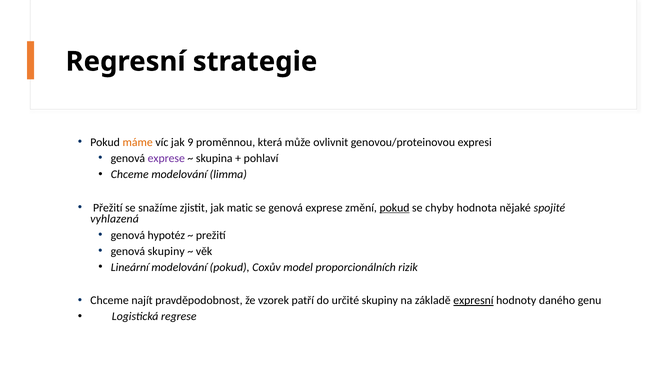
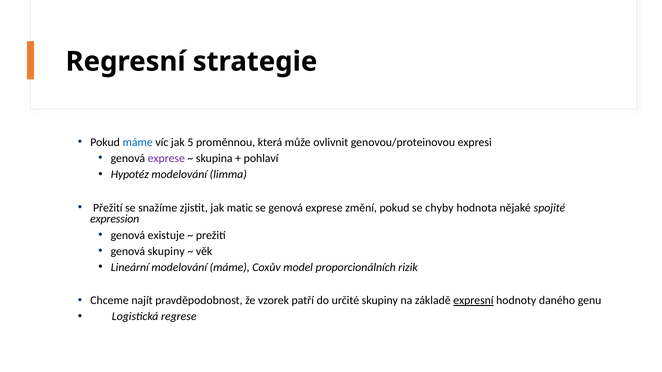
máme colour: orange -> blue (138, 142)
9: 9 -> 5 (190, 142)
Chceme: Chceme -> Hypotéz (130, 175)
pokud underline: present -> none (395, 208)
vyhlazená: vyhlazená -> expression (115, 219)
hypotéz: hypotéz -> existuje (166, 235)
modelování pokud: pokud -> máme (230, 267)
